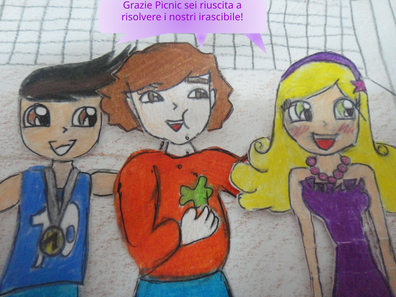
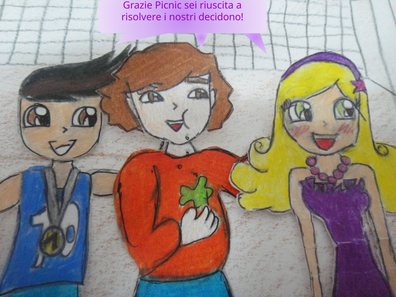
irascibile: irascibile -> decidono (221, 17)
